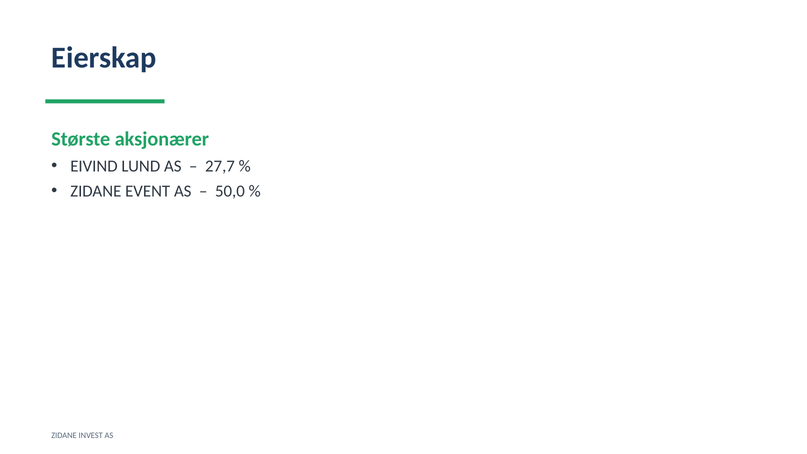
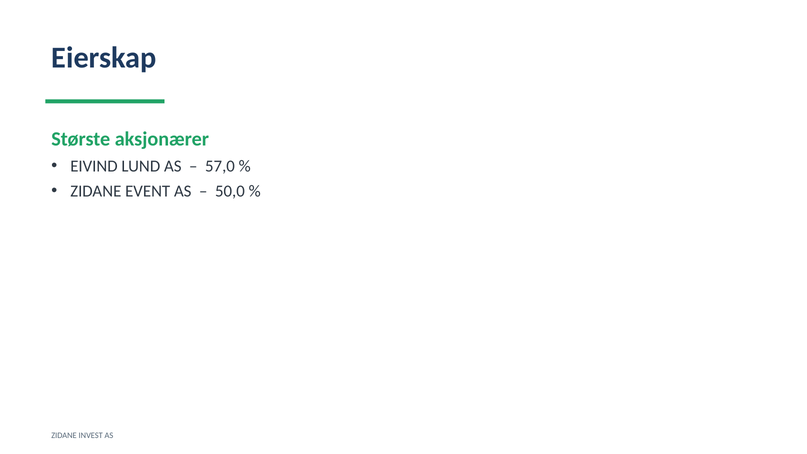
27,7: 27,7 -> 57,0 (220, 166)
